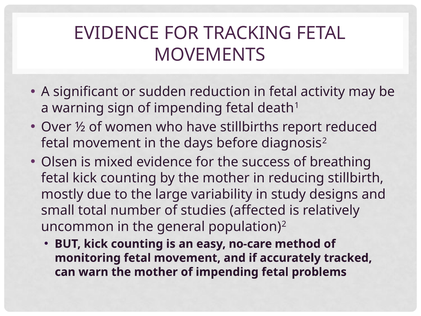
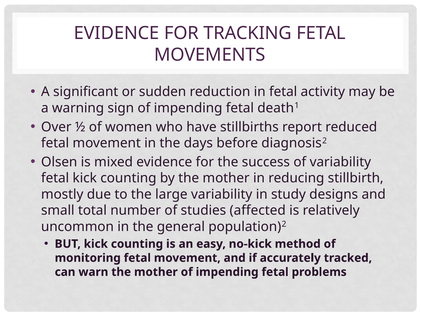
of breathing: breathing -> variability (340, 162)
no-care: no-care -> no-kick (250, 244)
